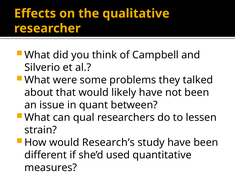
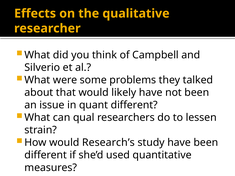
quant between: between -> different (134, 105)
